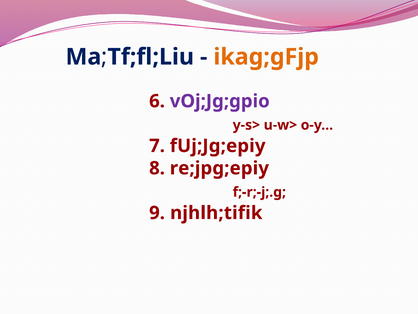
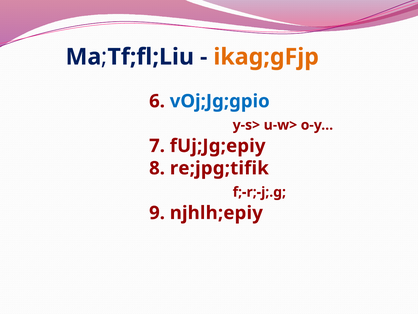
vOj;Jg;gpio colour: purple -> blue (220, 101)
re;jpg;epiy: re;jpg;epiy -> re;jpg;tifik (219, 168)
njhlh;tifik: njhlh;tifik -> njhlh;epiy (216, 213)
